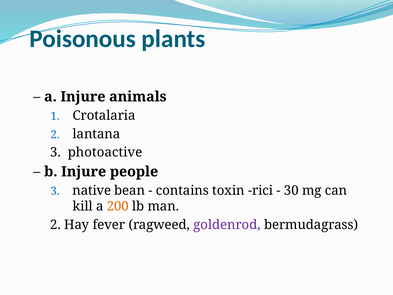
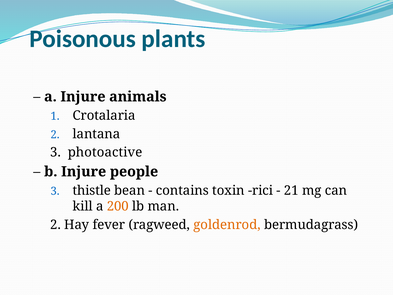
native: native -> thistle (92, 190)
30: 30 -> 21 (291, 190)
goldenrod colour: purple -> orange (227, 224)
